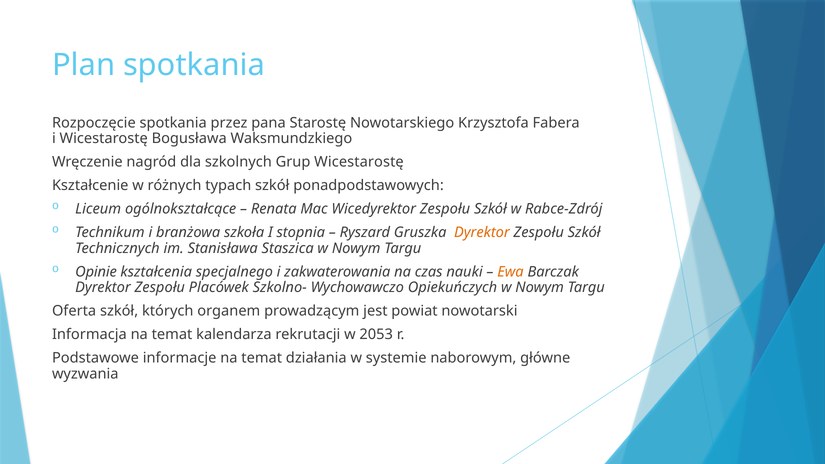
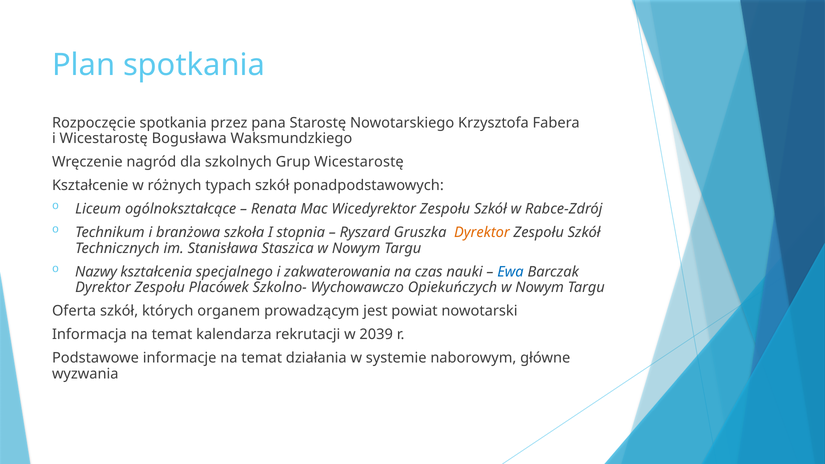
Opinie: Opinie -> Nazwy (96, 272)
Ewa colour: orange -> blue (510, 272)
2053: 2053 -> 2039 (376, 335)
